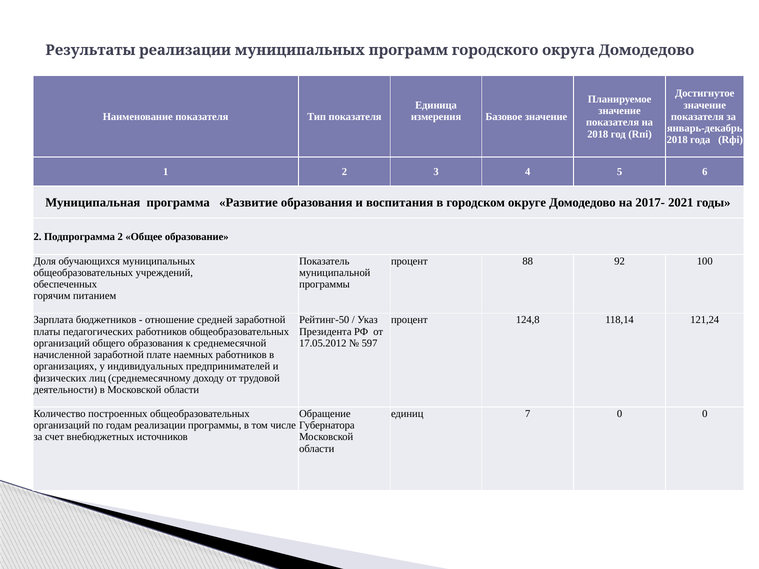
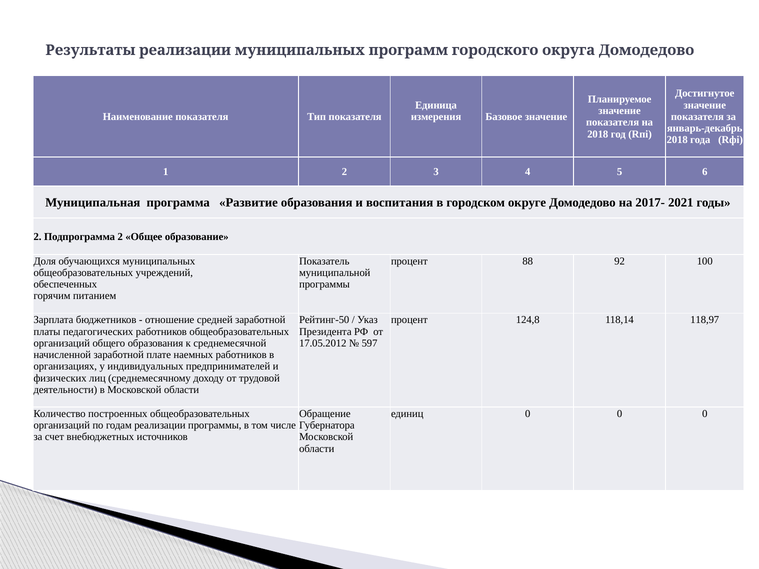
121,24: 121,24 -> 118,97 (705, 320)
единиц 7: 7 -> 0 (528, 414)
